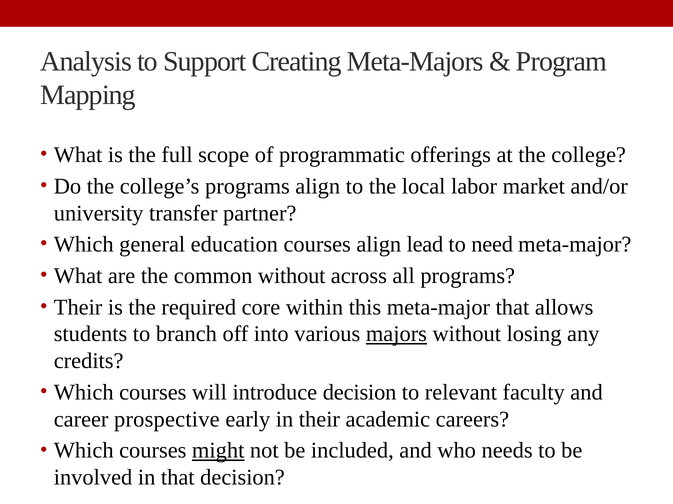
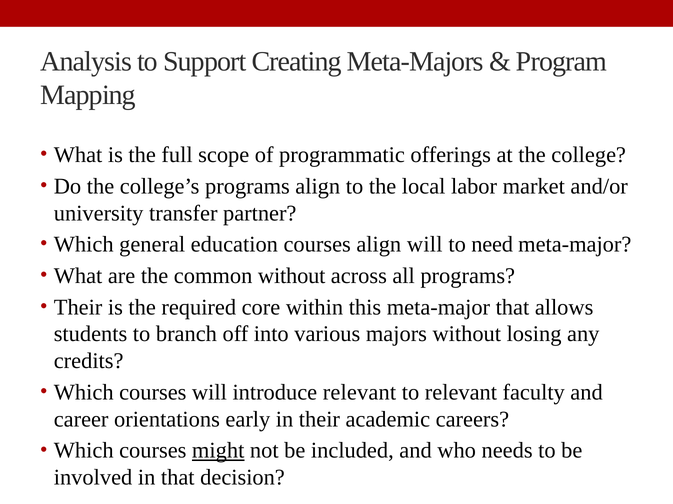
align lead: lead -> will (425, 245)
majors underline: present -> none (396, 335)
introduce decision: decision -> relevant (359, 393)
prospective: prospective -> orientations (167, 420)
